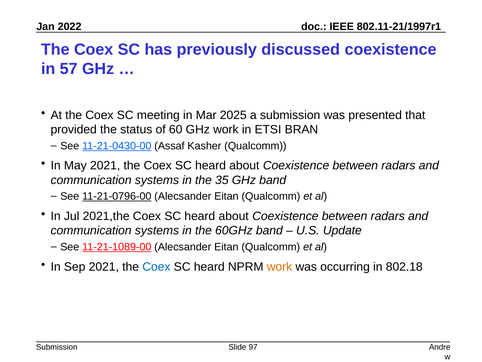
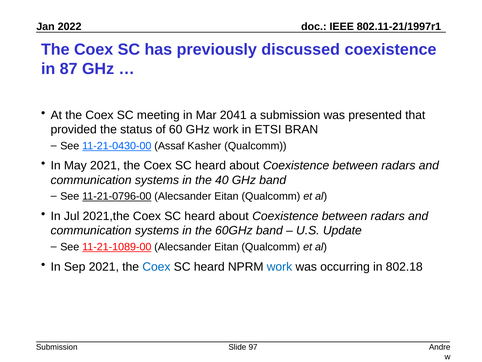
57: 57 -> 87 (69, 69)
2025: 2025 -> 2041 (233, 115)
35: 35 -> 40 (222, 180)
work colour: orange -> blue (279, 266)
